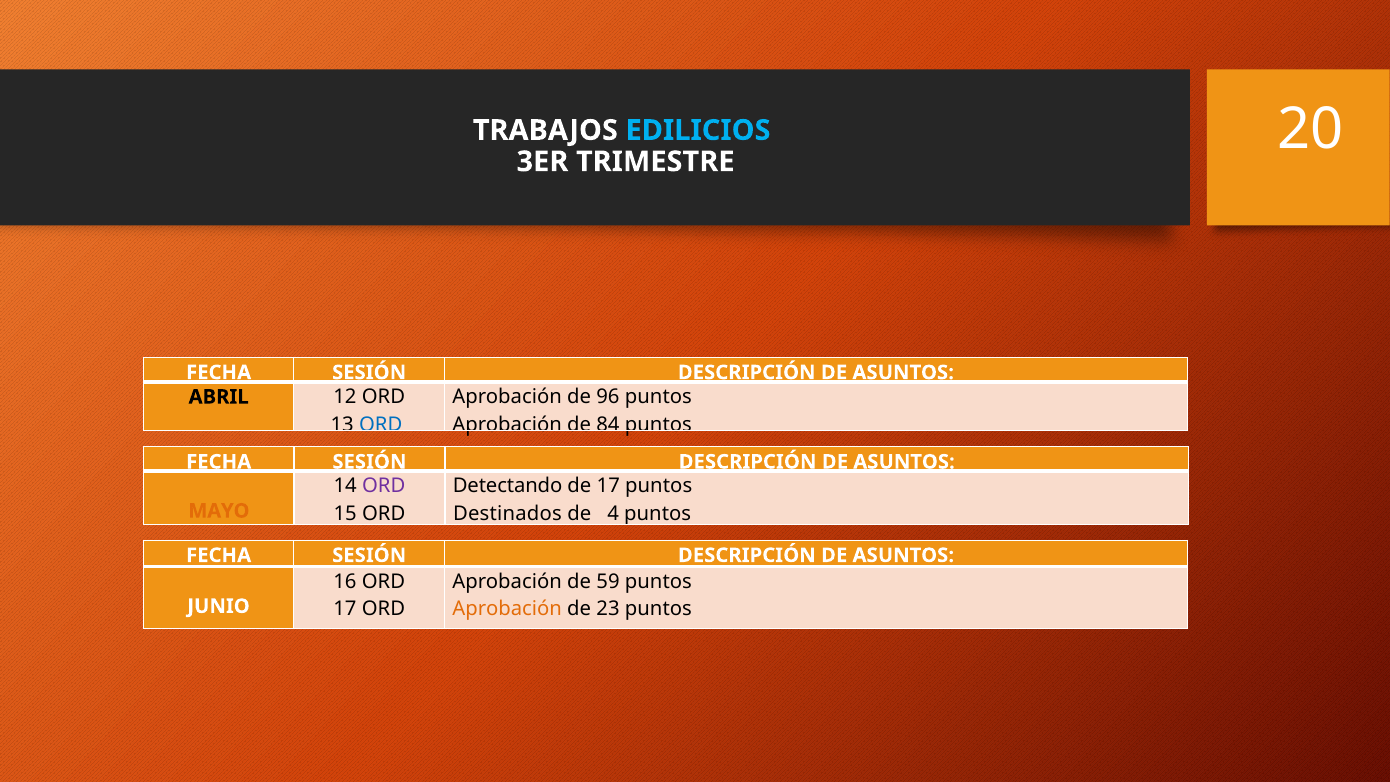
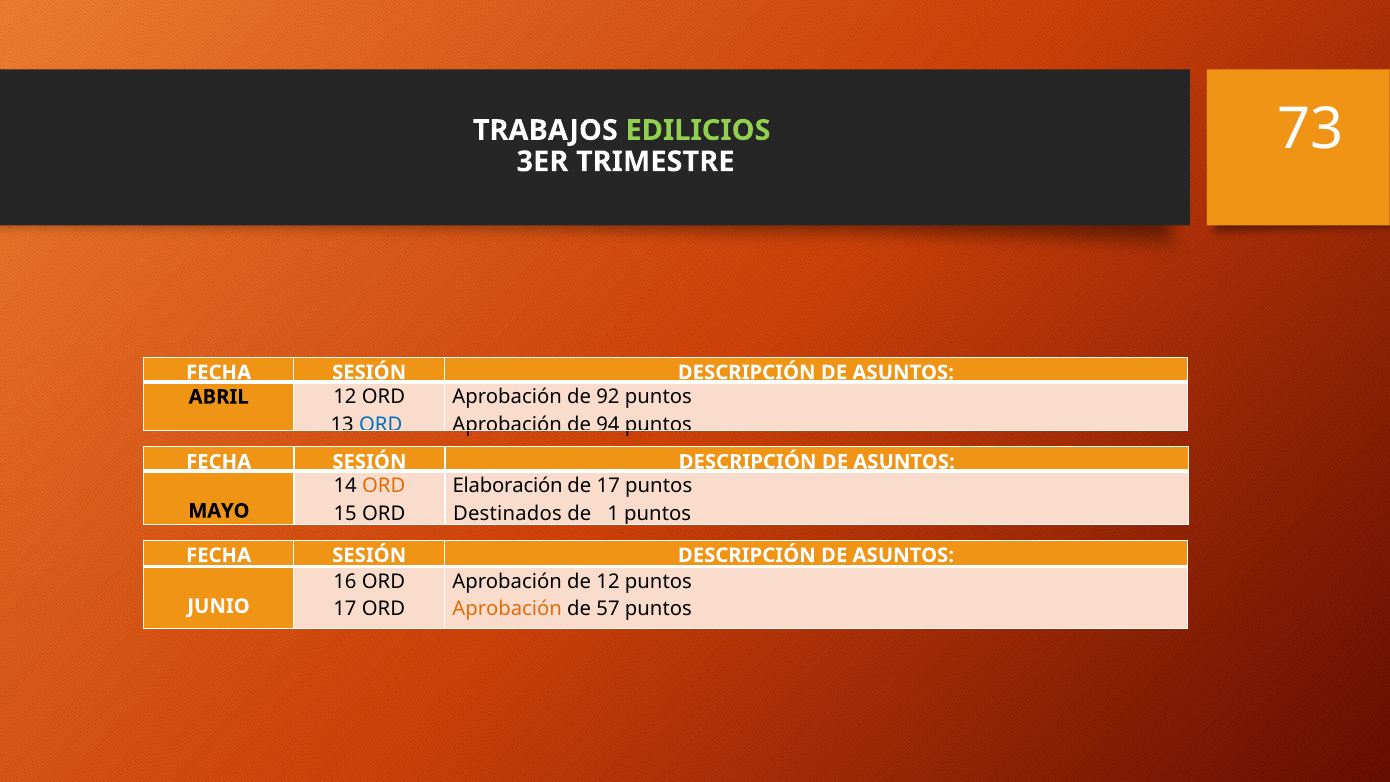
EDILICIOS colour: light blue -> light green (698, 130)
20: 20 -> 73 (1310, 130)
96: 96 -> 92 (608, 397)
84: 84 -> 94 (608, 424)
ORD colour: purple -> orange (384, 486)
Detectando: Detectando -> Elaboración (508, 486)
MAYO colour: orange -> black (219, 511)
4: 4 -> 1 (613, 514)
de 59: 59 -> 12 (608, 581)
23: 23 -> 57 (608, 609)
